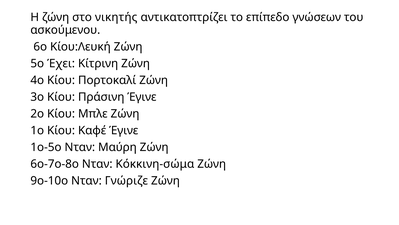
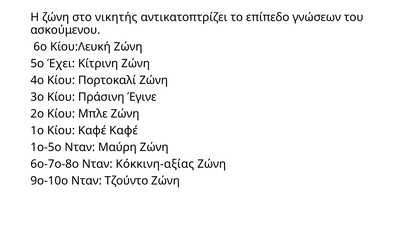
Καφέ Έγινε: Έγινε -> Καφέ (124, 130)
Κόκκινη-σώμα: Κόκκινη-σώμα -> Κόκκινη-αξίας (155, 164)
Γνώριζε: Γνώριζε -> Τζούντο (126, 180)
